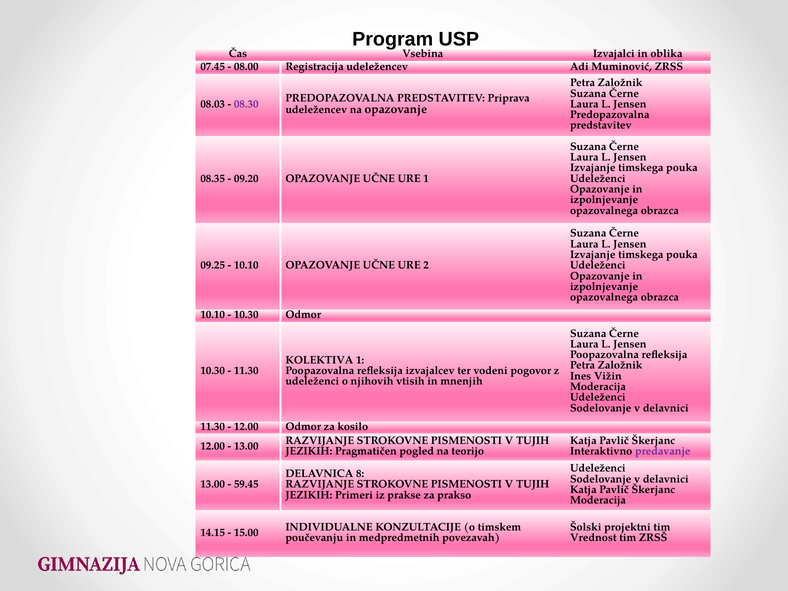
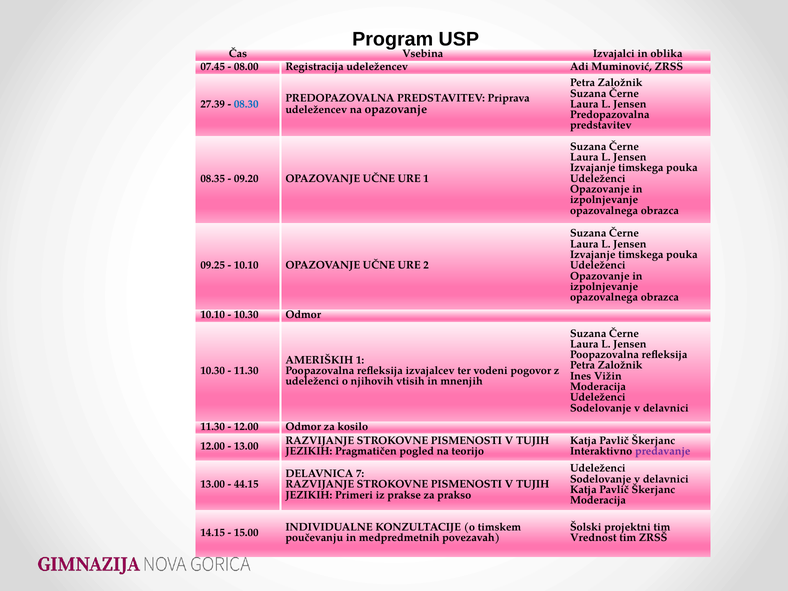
08.03: 08.03 -> 27.39 (213, 104)
08.30 colour: purple -> blue (246, 104)
KOLEKTIVA: KOLEKTIVA -> AMERIŠKIH (319, 360)
8: 8 -> 7 (360, 474)
59.45: 59.45 -> 44.15 (246, 484)
